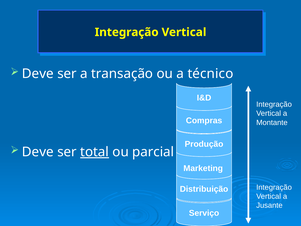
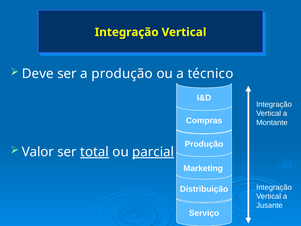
a transação: transação -> produção (122, 74)
Deve: Deve -> Valor (38, 152)
parcial underline: none -> present (153, 152)
